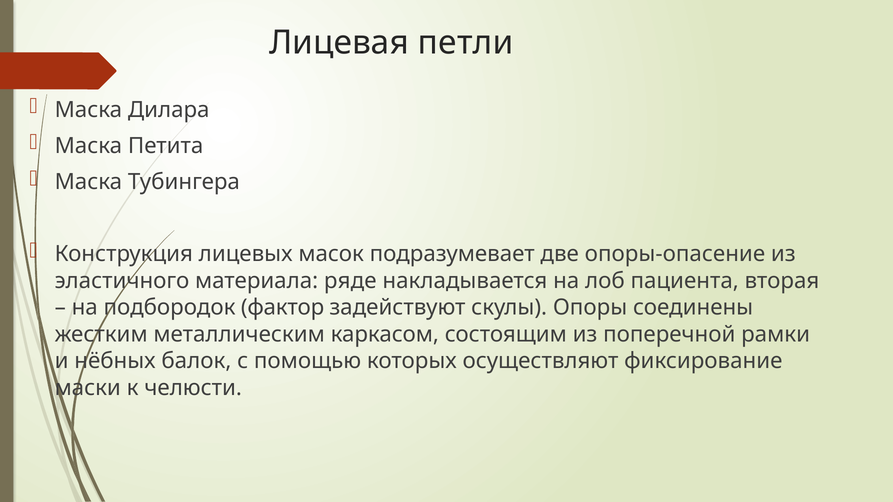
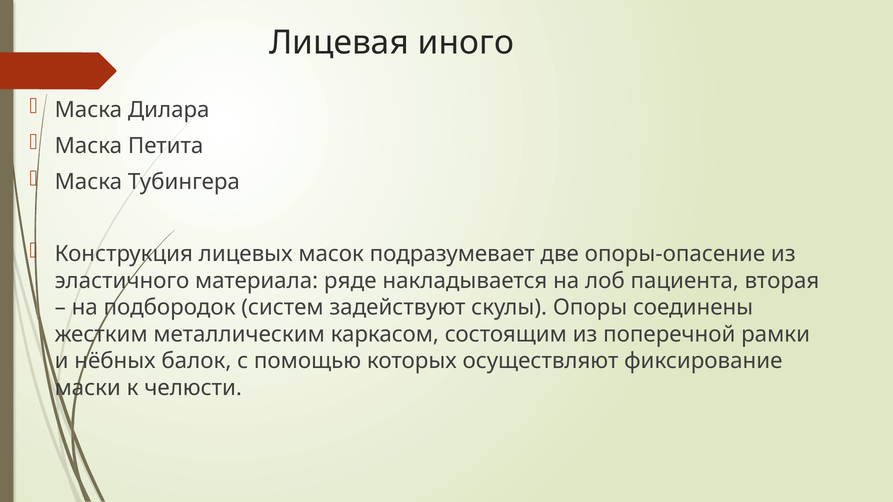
петли: петли -> иного (466, 43)
фактор: фактор -> систем (282, 308)
